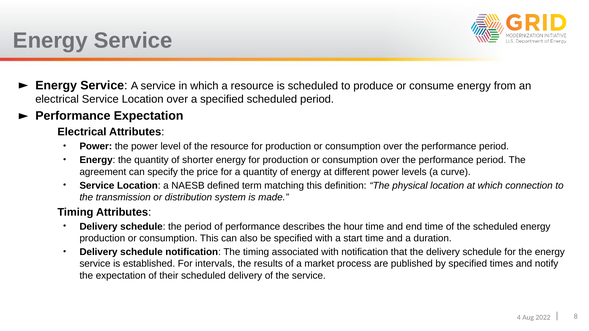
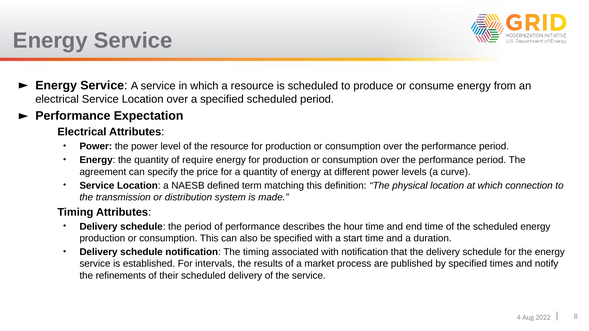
shorter: shorter -> require (198, 160)
the expectation: expectation -> refinements (121, 276)
